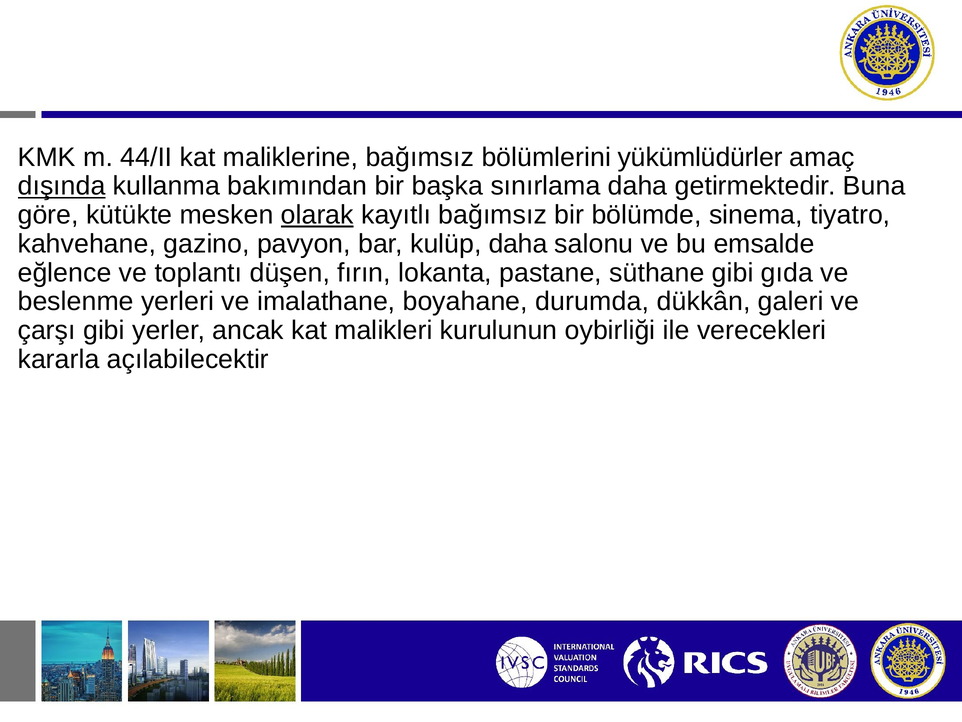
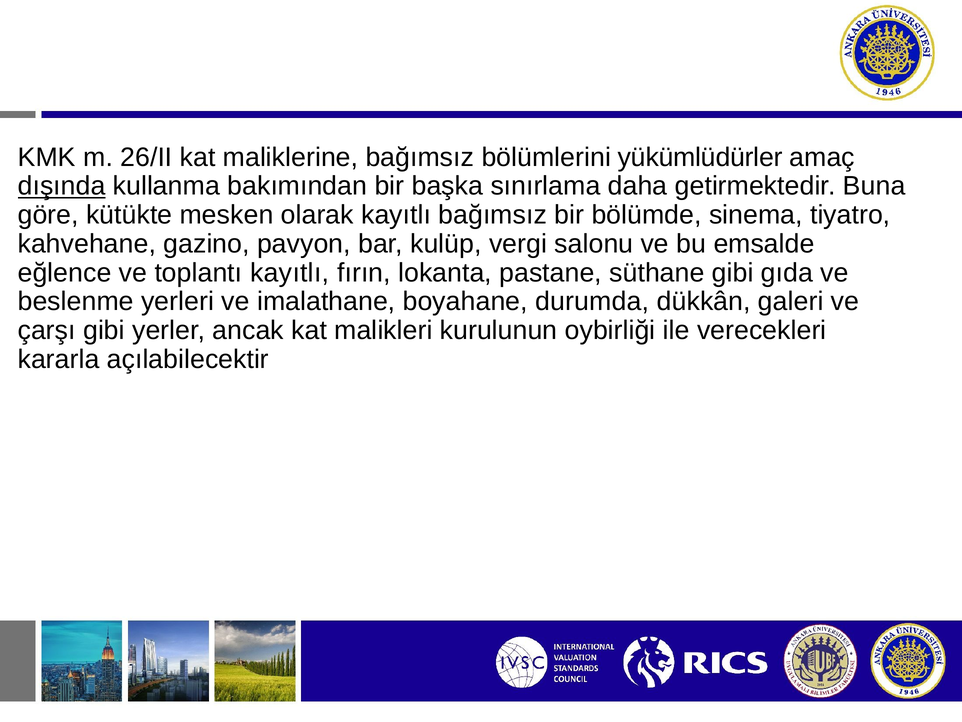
44/II: 44/II -> 26/II (146, 157)
olarak underline: present -> none (317, 215)
kulüp daha: daha -> vergi (518, 244)
toplantı düşen: düşen -> kayıtlı (290, 273)
